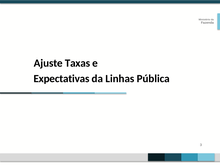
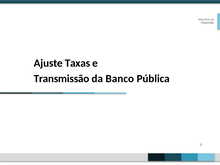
Expectativas: Expectativas -> Transmissão (62, 79)
Linhas: Linhas -> Banco (120, 79)
